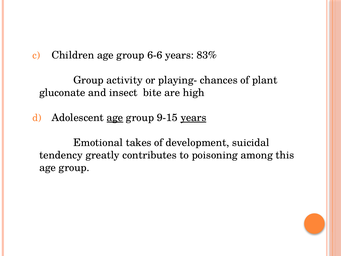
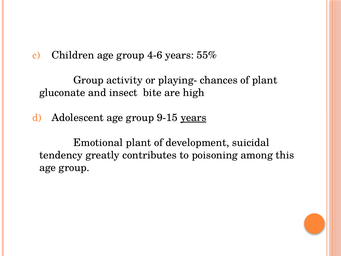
6-6: 6-6 -> 4-6 (155, 55)
83%: 83% -> 55% (207, 55)
age underline: present -> none (115, 118)
Emotional takes: takes -> plant (139, 143)
